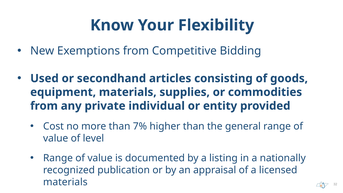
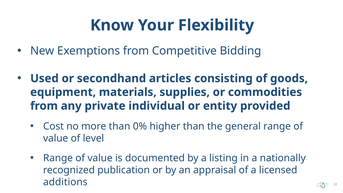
7%: 7% -> 0% (140, 126)
materials: materials -> additions (65, 182)
